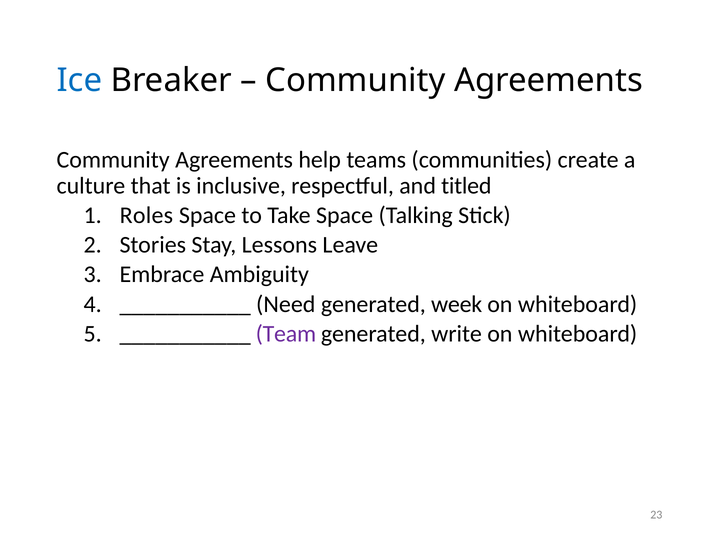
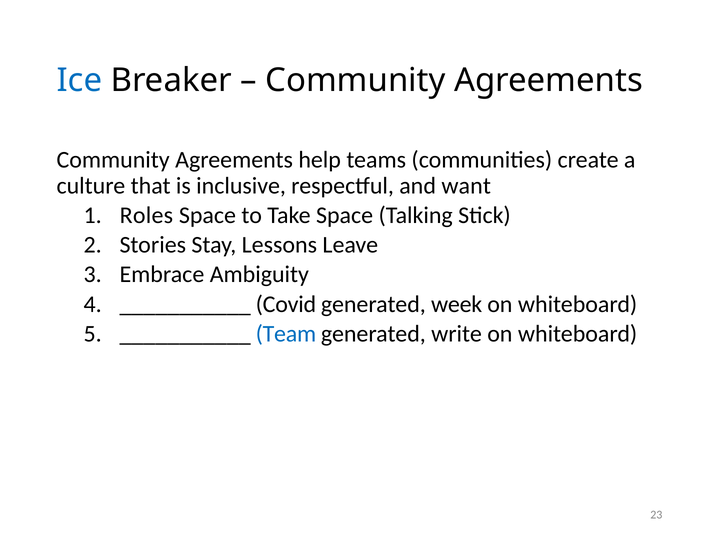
titled: titled -> want (466, 186)
Need: Need -> Covid (286, 304)
Team colour: purple -> blue (286, 334)
